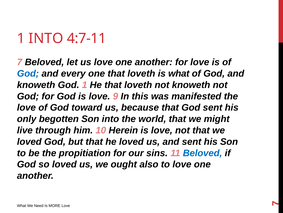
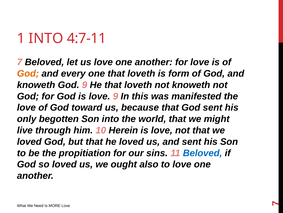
God colour: blue -> orange (28, 73)
is what: what -> form (179, 73)
God 1: 1 -> 9 (85, 85)
